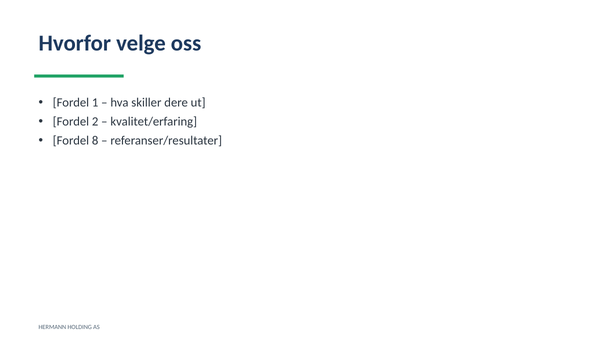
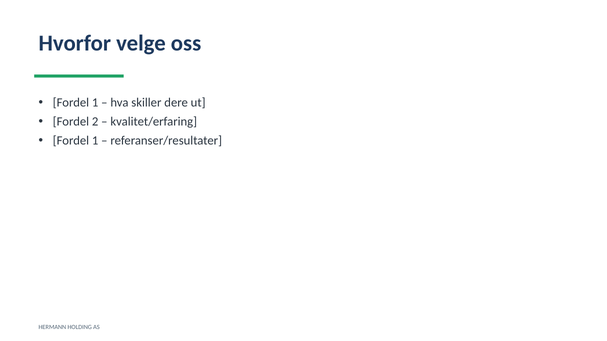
8: 8 -> 1 (95, 141)
